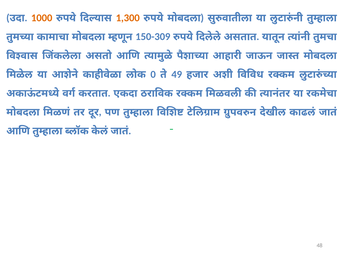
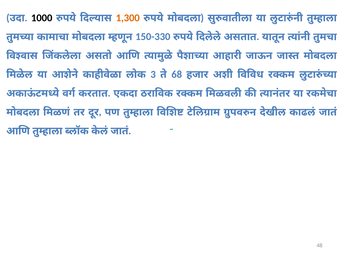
1000 colour: orange -> black (42, 18)
150-309: 150-309 -> 150-330 (153, 37)
0: 0 -> 3 (153, 74)
49: 49 -> 68 (177, 74)
